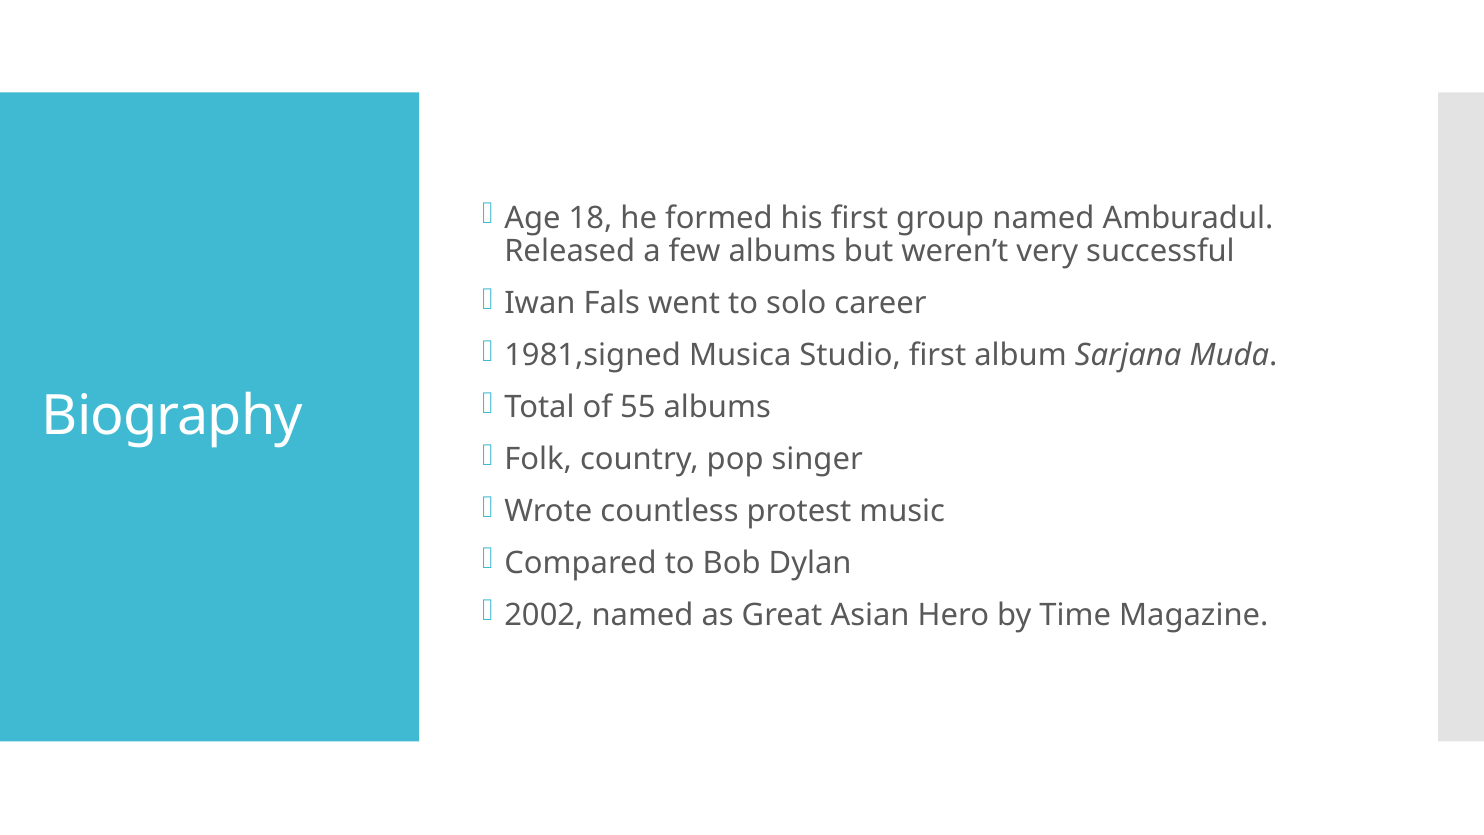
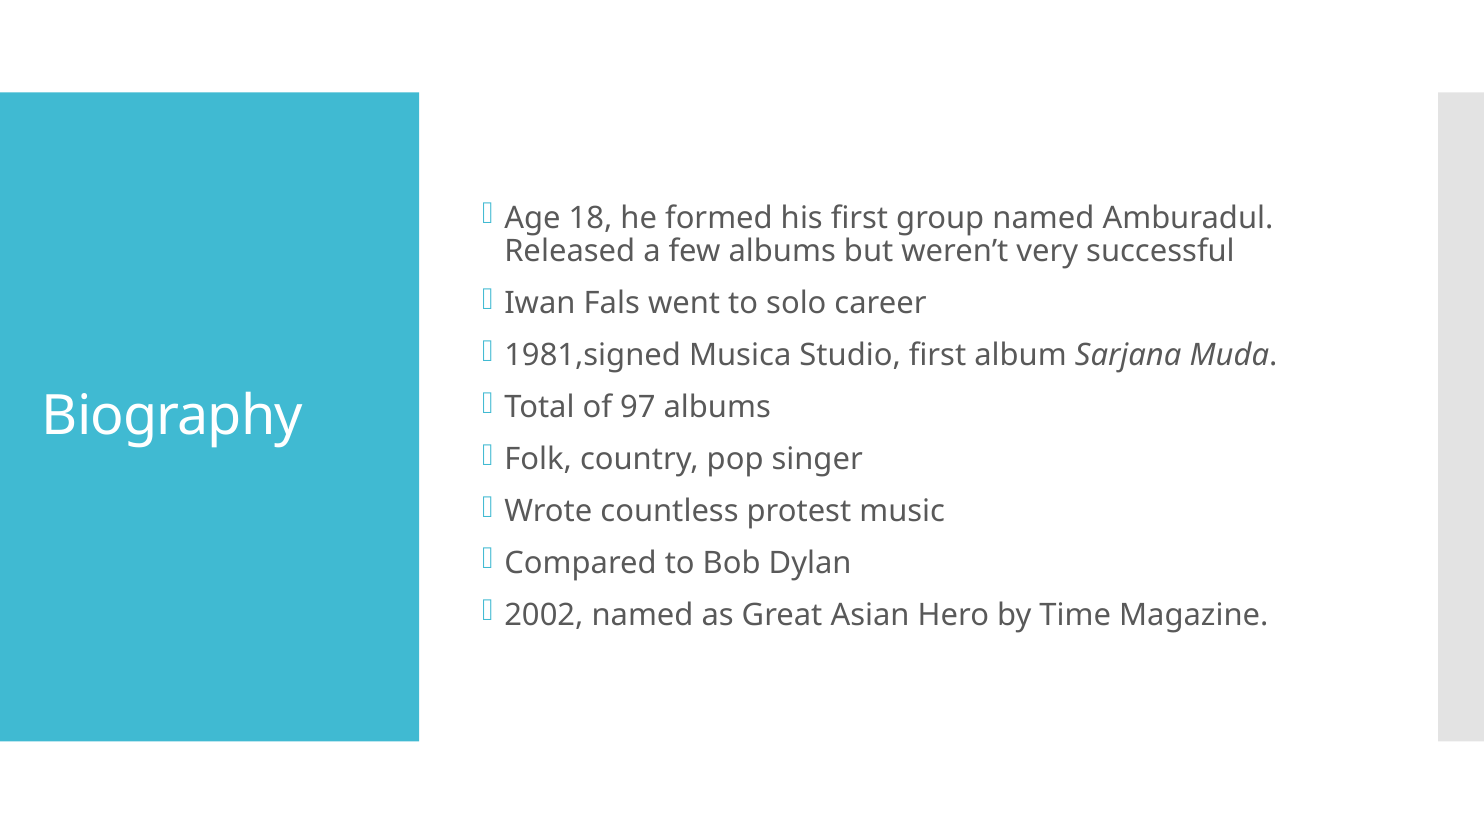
55: 55 -> 97 (638, 407)
